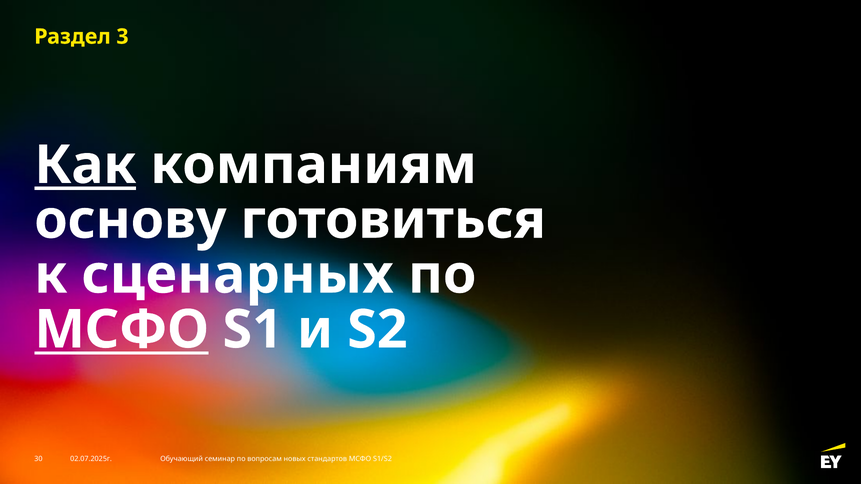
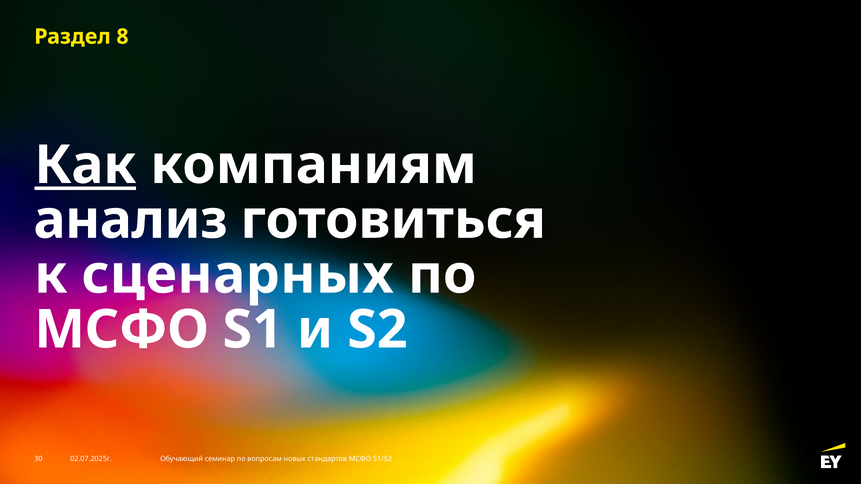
3: 3 -> 8 (122, 37)
основу: основу -> анализ (131, 220)
МСФО underline: present -> none (122, 330)
